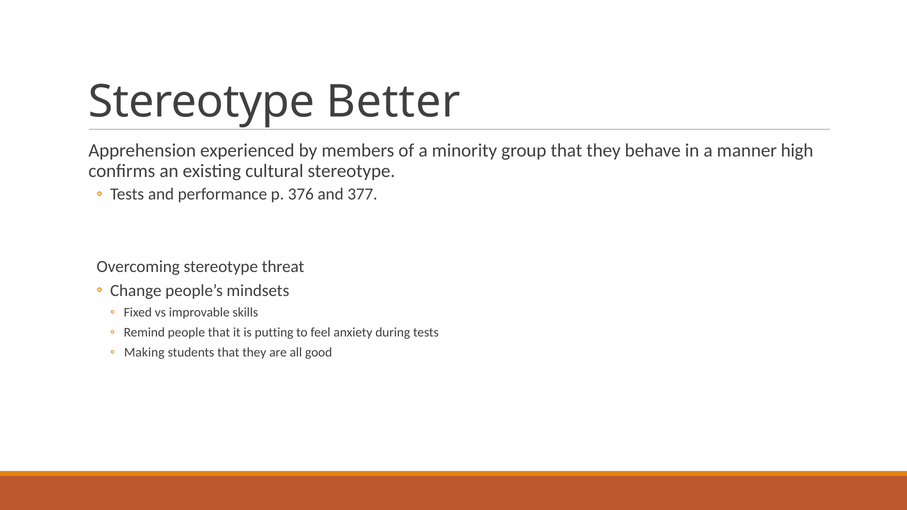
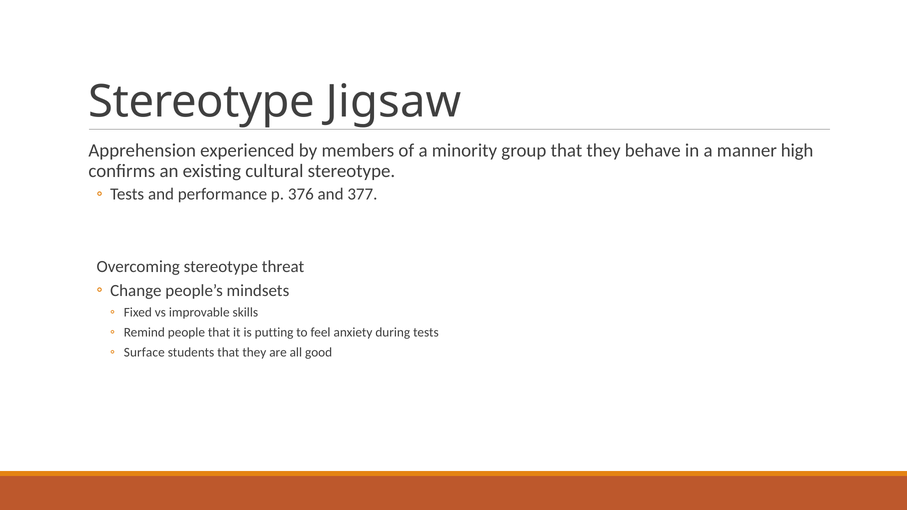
Better: Better -> Jigsaw (393, 102)
Making: Making -> Surface (144, 353)
